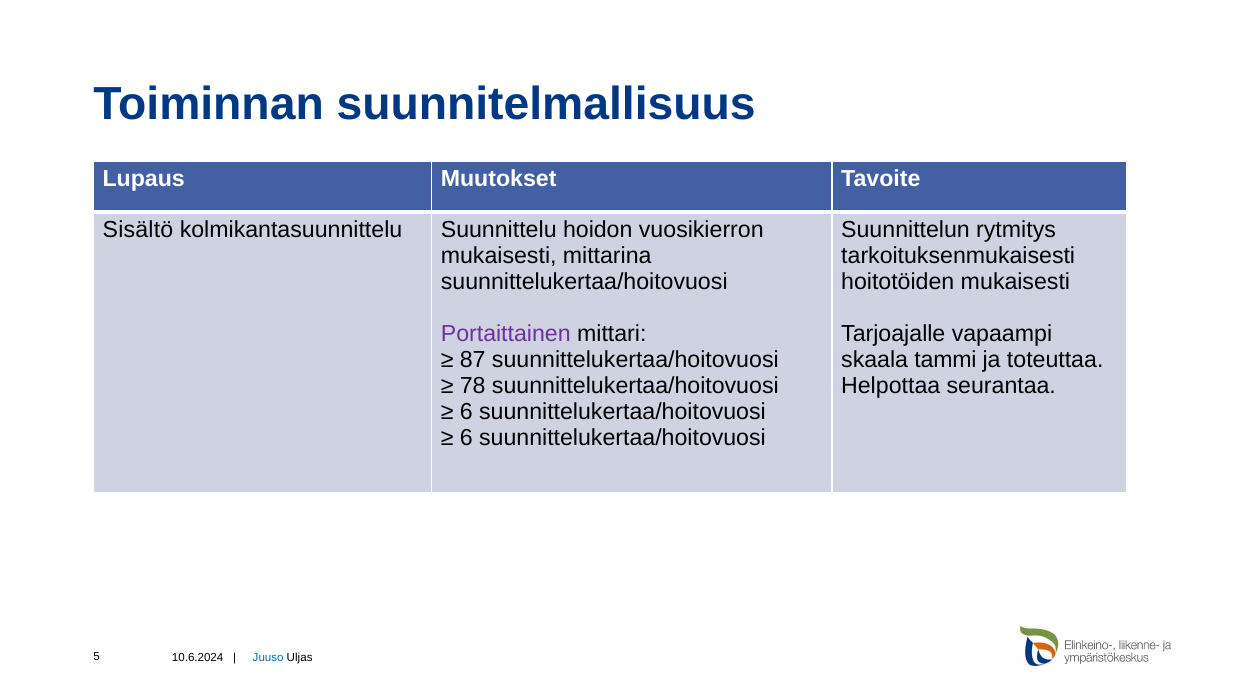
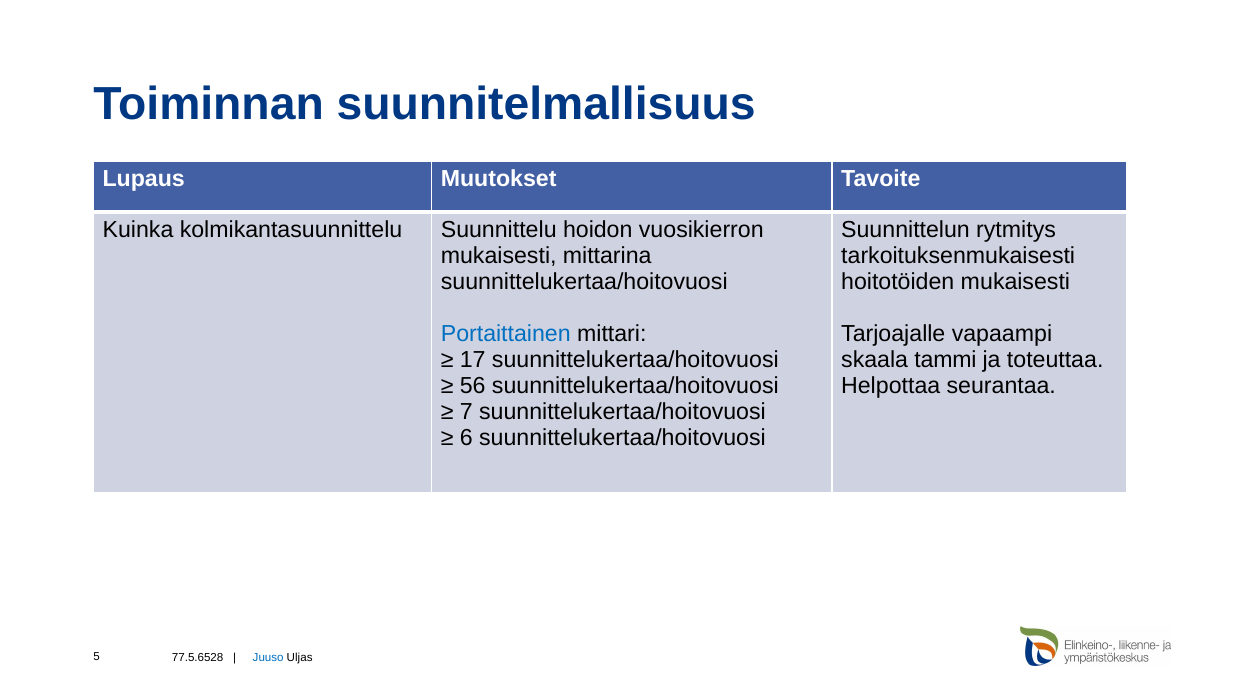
Sisältö: Sisältö -> Kuinka (138, 230)
Portaittainen colour: purple -> blue (506, 334)
87: 87 -> 17 (473, 360)
78: 78 -> 56 (473, 386)
6: 6 -> 7 (466, 412)
10.6.2024: 10.6.2024 -> 77.5.6528 (198, 658)
